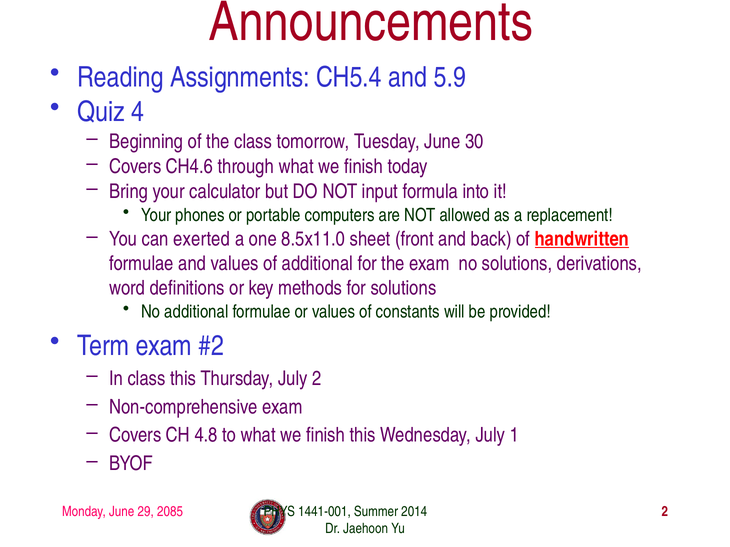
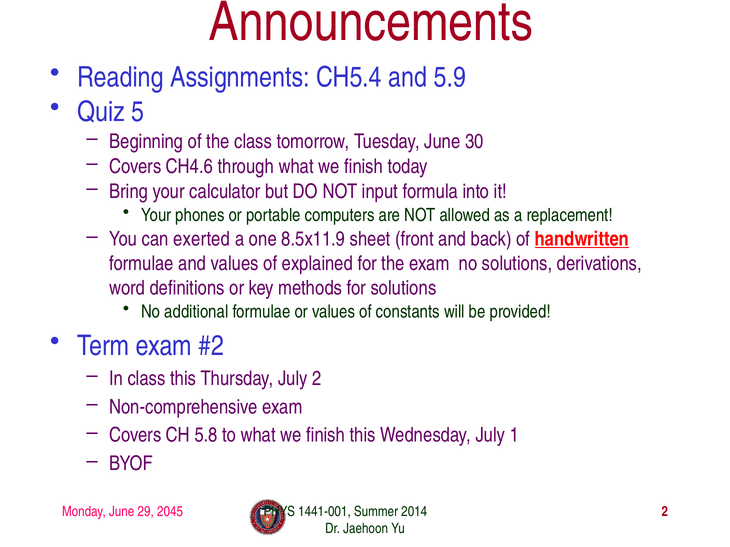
4: 4 -> 5 (138, 112)
8.5x11.0: 8.5x11.0 -> 8.5x11.9 (313, 239)
of additional: additional -> explained (317, 264)
4.8: 4.8 -> 5.8 (206, 436)
2085: 2085 -> 2045 (170, 512)
